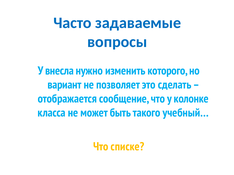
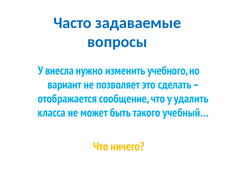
которого: которого -> учебного (168, 71)
колонке: колонке -> удалить (191, 99)
списке: списке -> ничего (127, 147)
